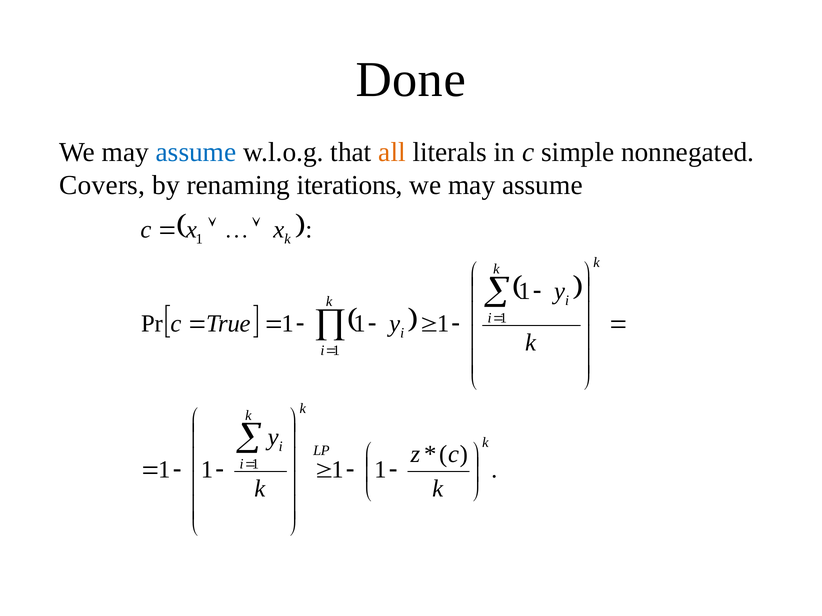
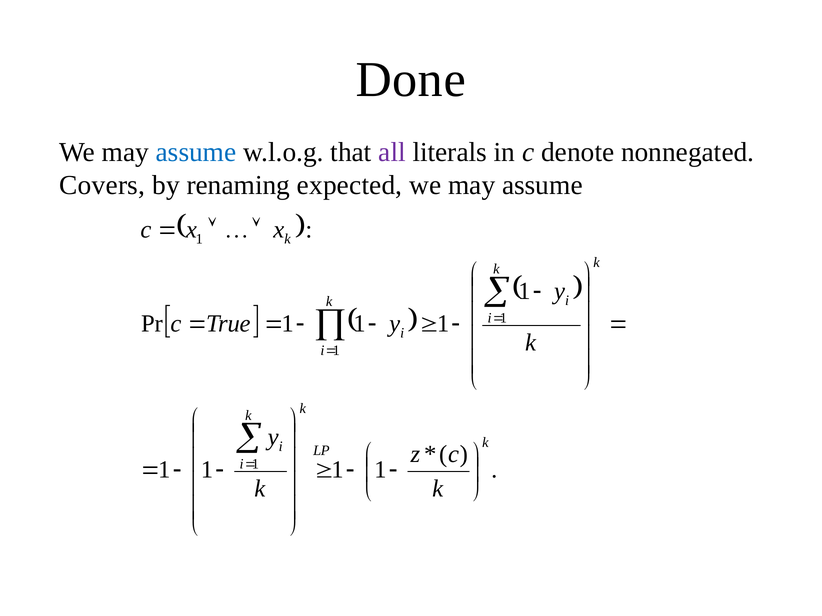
all colour: orange -> purple (392, 153)
simple: simple -> denote (578, 153)
iterations: iterations -> expected (350, 185)
